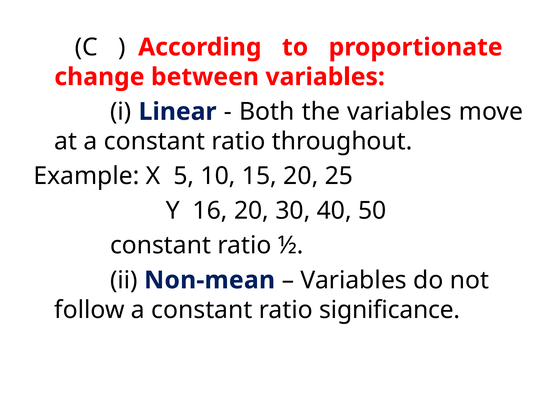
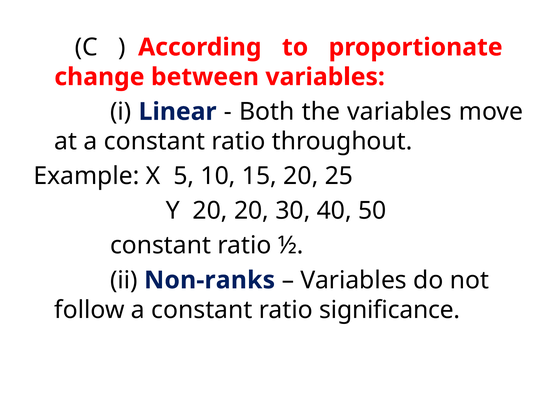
Y 16: 16 -> 20 (210, 211)
Non-mean: Non-mean -> Non-ranks (210, 280)
